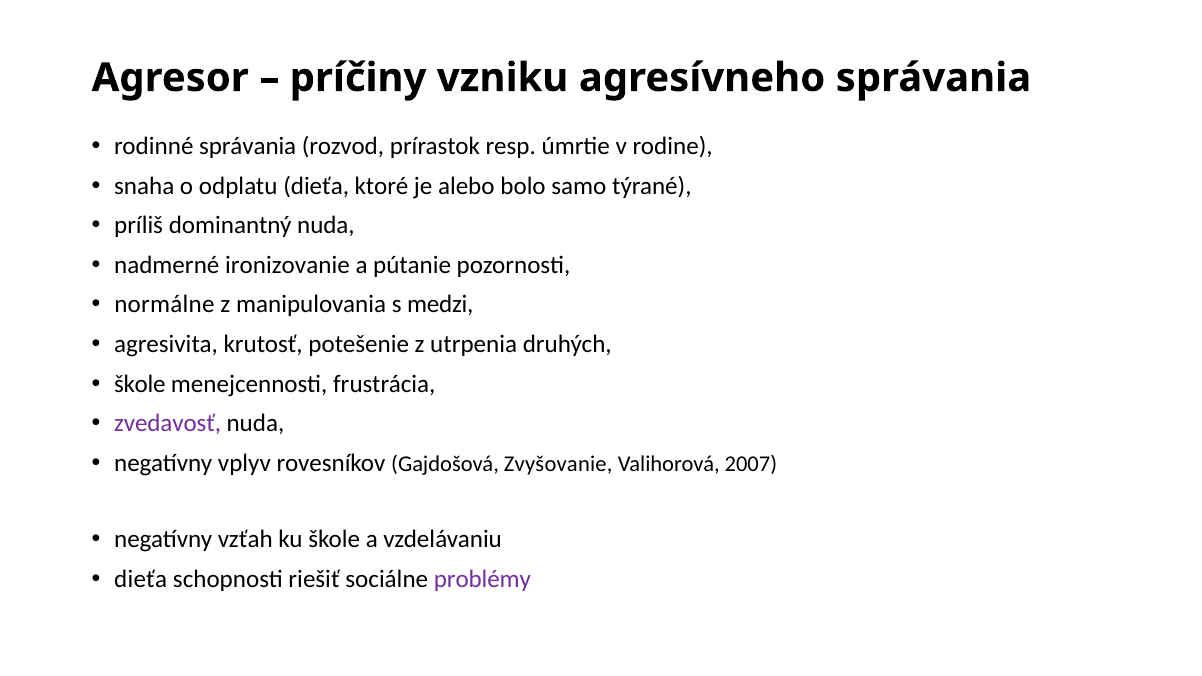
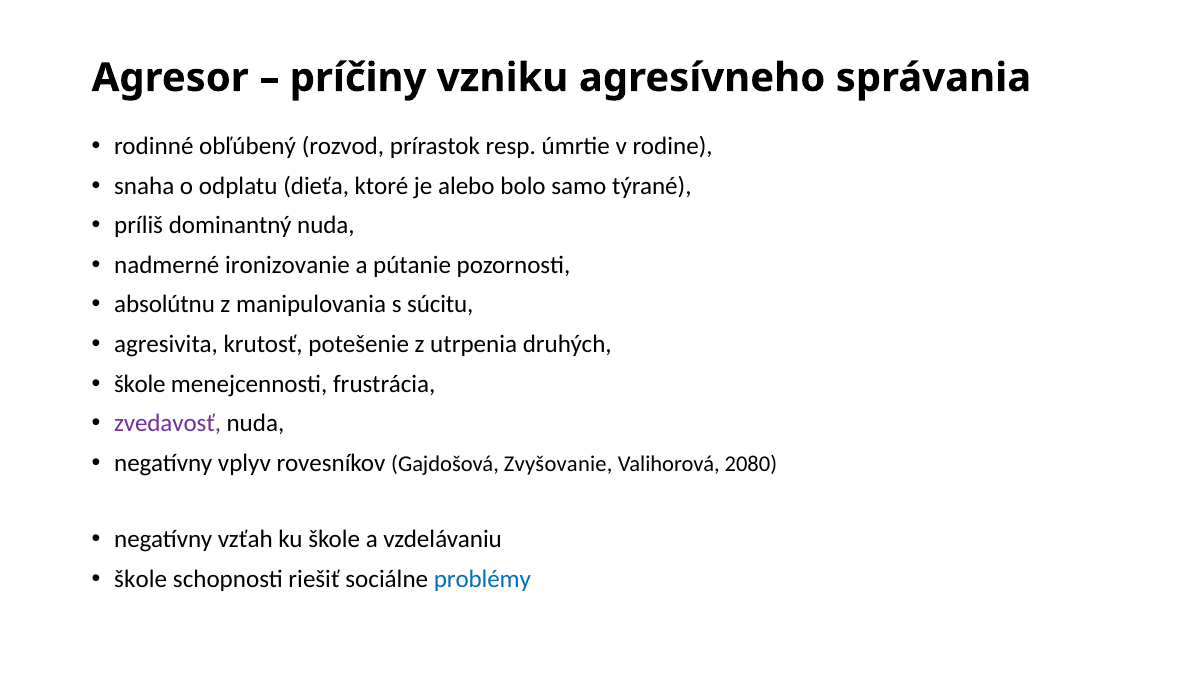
rodinné správania: správania -> obľúbený (248, 146)
normálne: normálne -> absolútnu (165, 305)
medzi: medzi -> súcitu (440, 305)
2007: 2007 -> 2080 (751, 464)
dieťa: dieťa -> škole (141, 579)
problémy colour: purple -> blue (482, 579)
